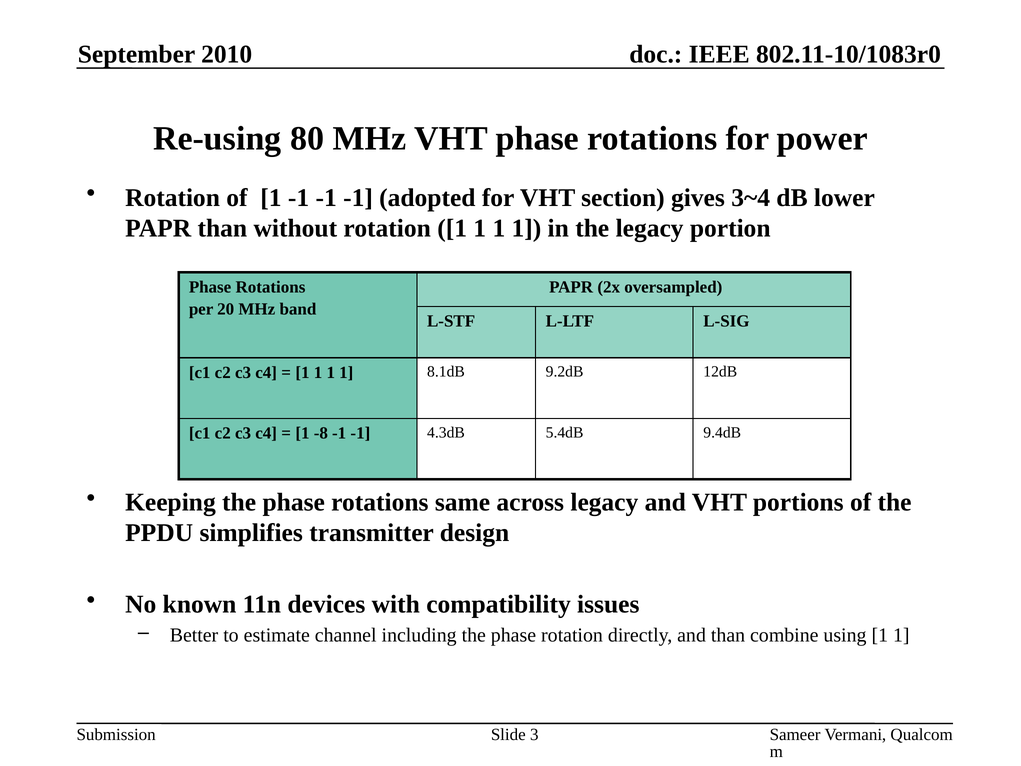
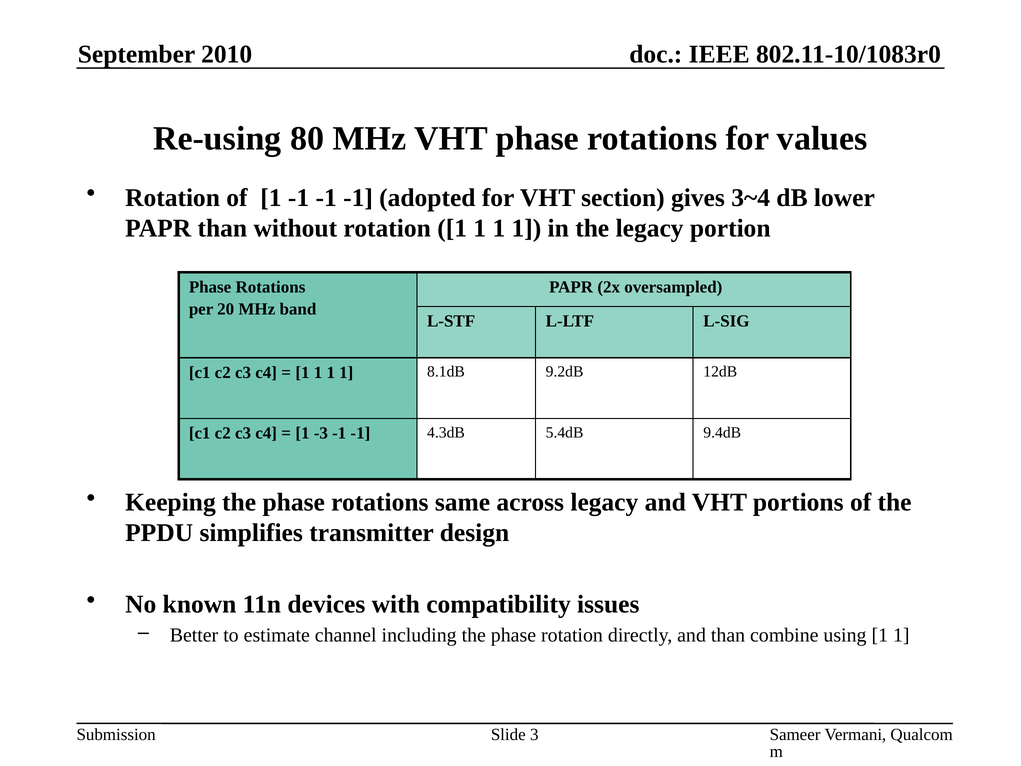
power: power -> values (822, 138)
-8: -8 -> -3 (321, 433)
